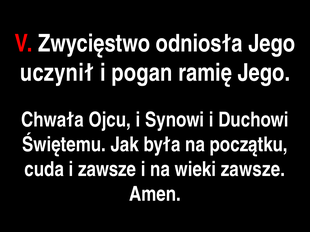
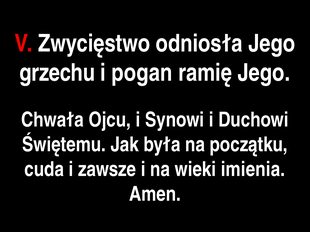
uczynił: uczynił -> grzechu (57, 73)
wieki zawsze: zawsze -> imienia (253, 170)
